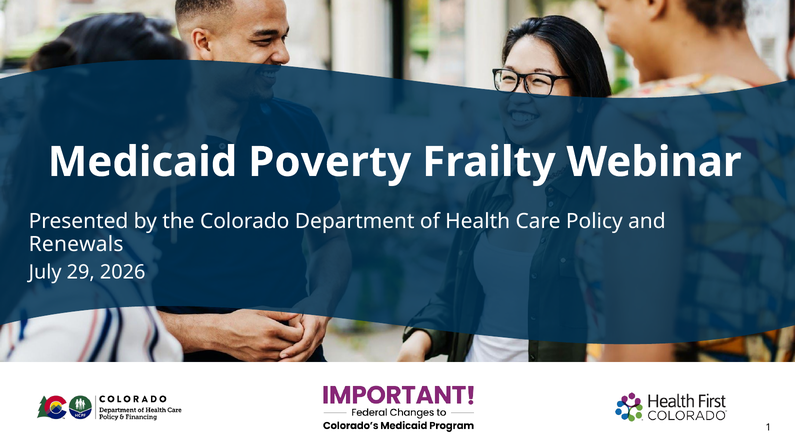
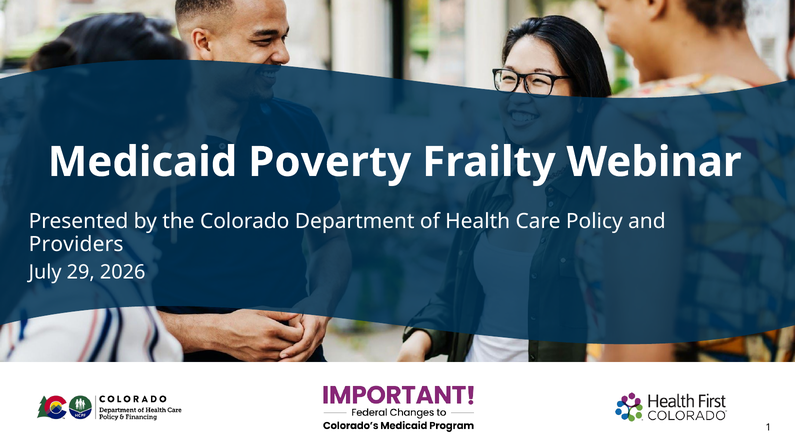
Renewals: Renewals -> Providers (76, 244)
